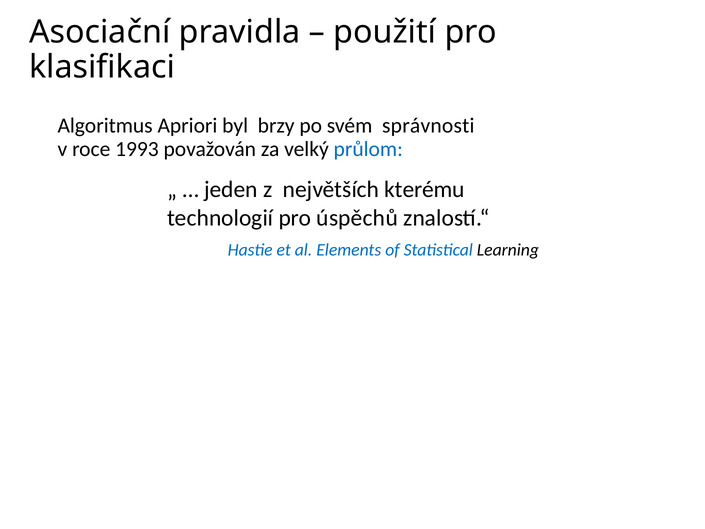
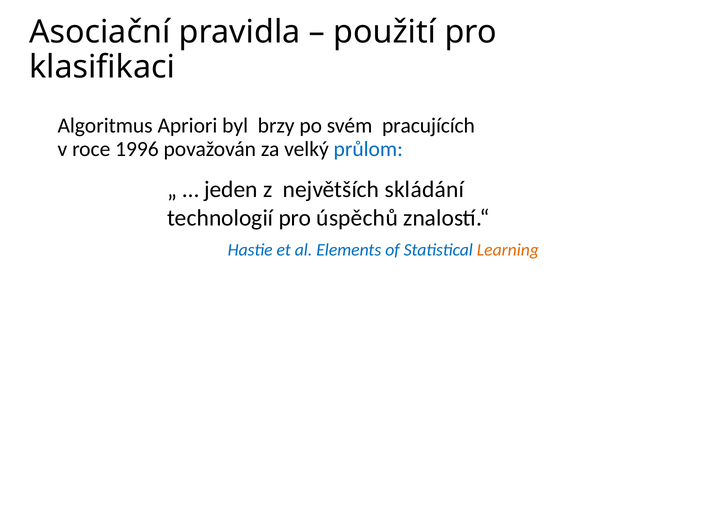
správnosti: správnosti -> pracujících (428, 126)
1993: 1993 -> 1996 (137, 149)
kterému: kterému -> skládání (424, 190)
Learning colour: black -> orange (508, 250)
